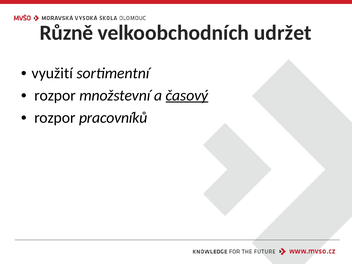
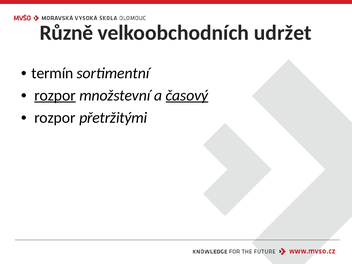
využití: využití -> termín (52, 73)
rozpor underline: none -> present (55, 95)
pracovníků: pracovníků -> přetržitými (113, 118)
